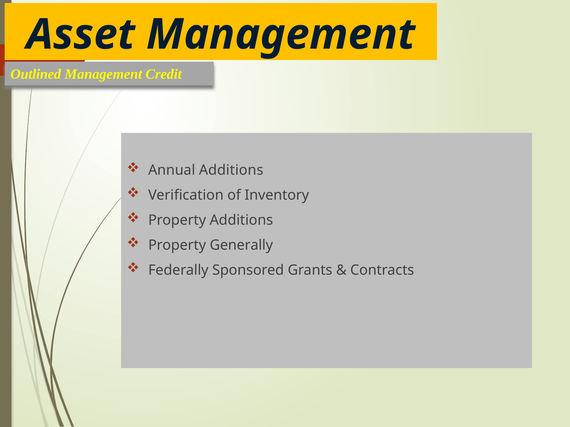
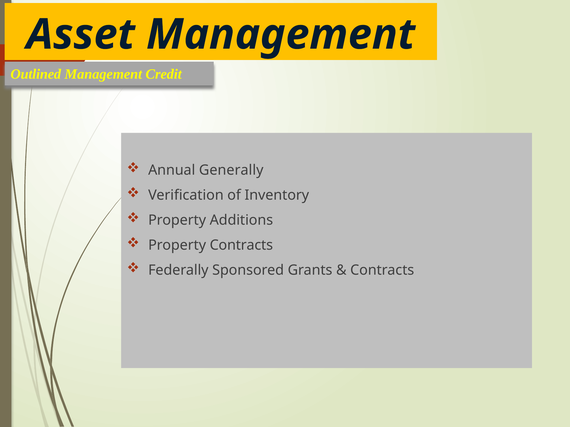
Annual Additions: Additions -> Generally (231, 170)
Property Generally: Generally -> Contracts (241, 245)
